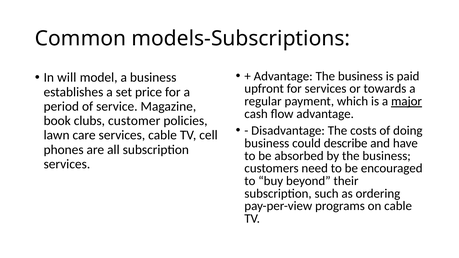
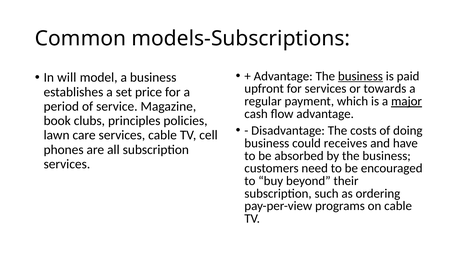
business underline: none -> present (360, 76)
customer: customer -> principles (134, 121)
describe: describe -> receives (346, 143)
